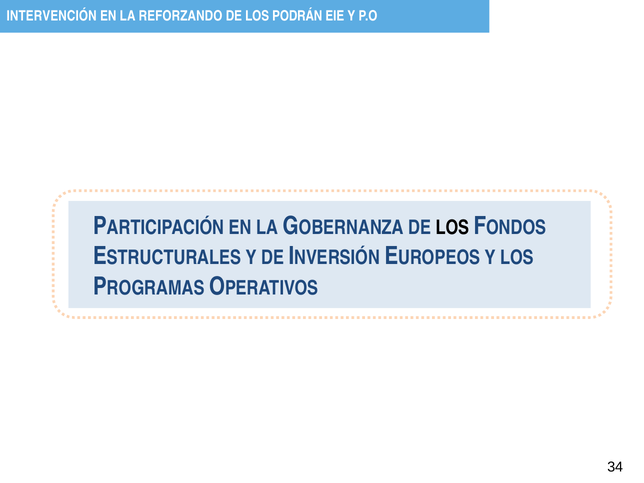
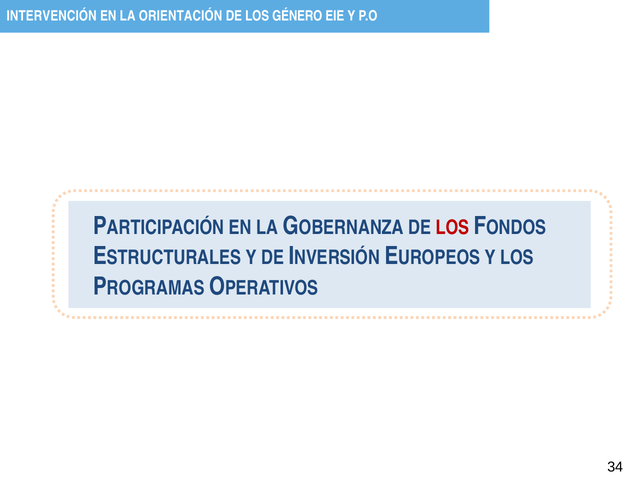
REFORZANDO: REFORZANDO -> ORIENTACIÓN (181, 16)
PODRÁN: PODRÁN -> GÉNERO (297, 16)
LOS colour: black -> red (452, 228)
